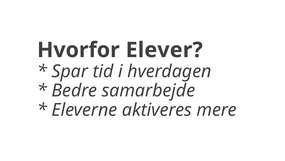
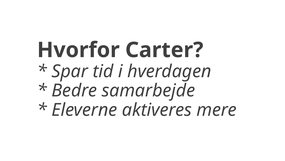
Elever: Elever -> Carter (164, 50)
